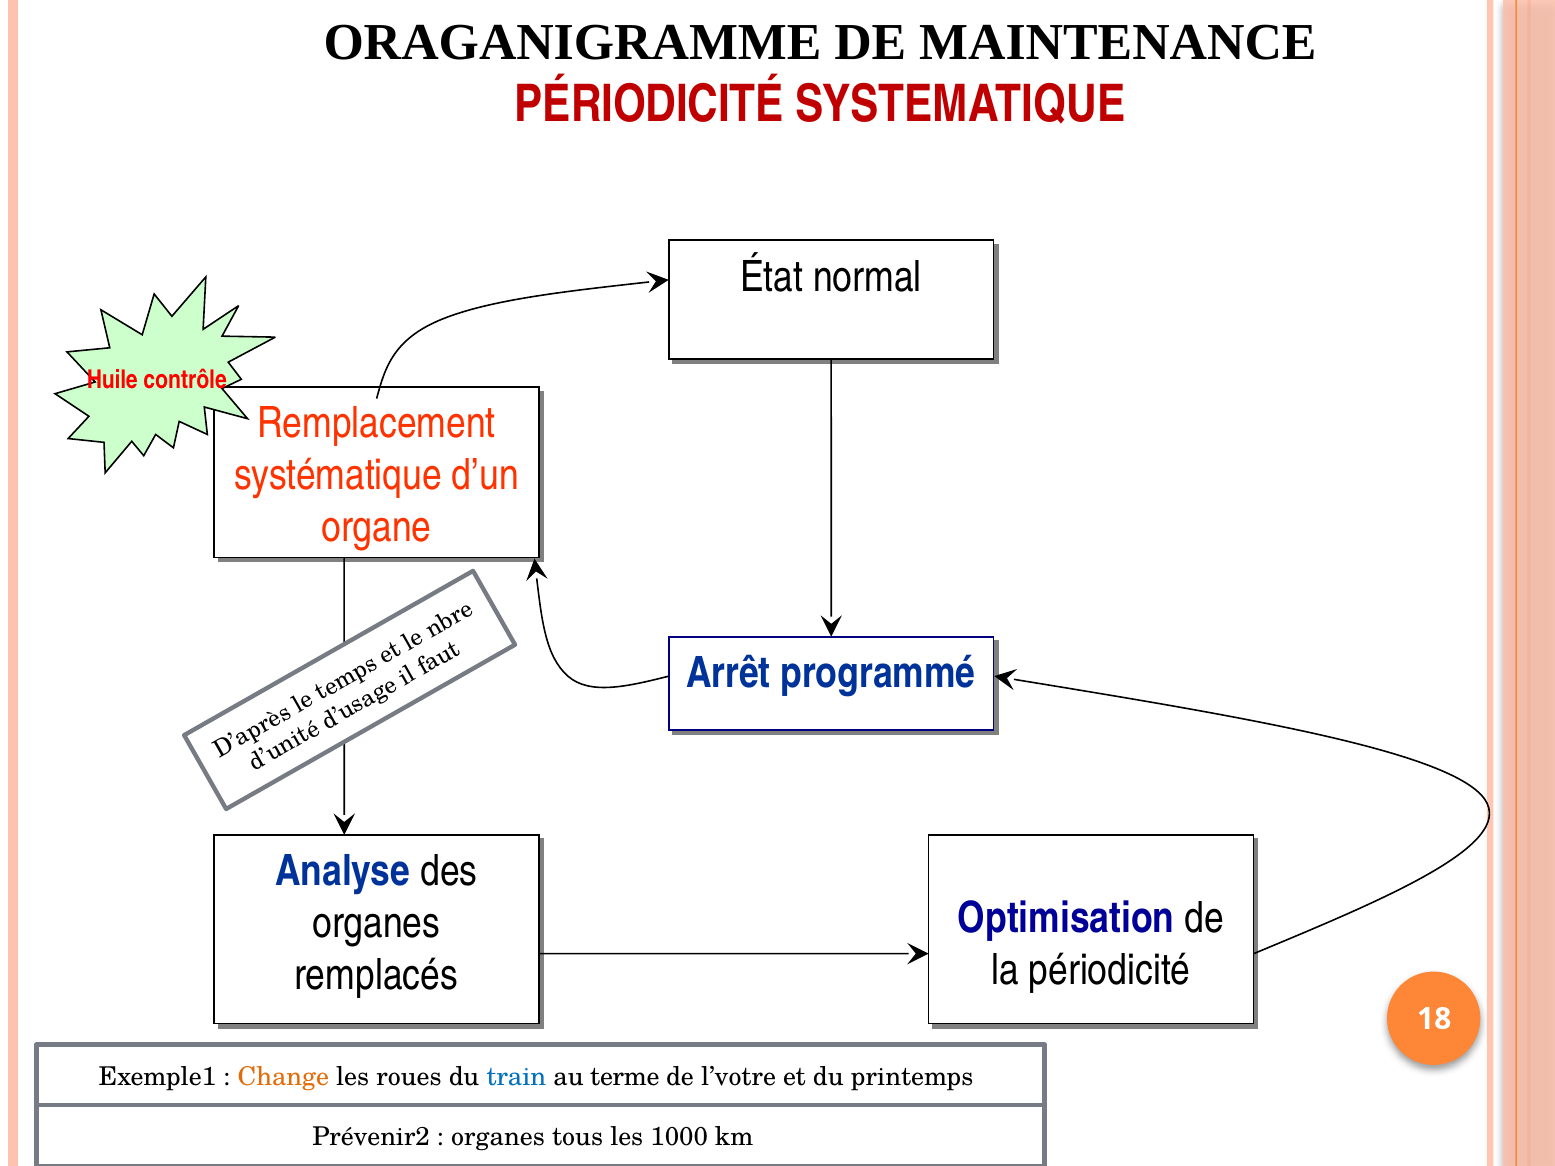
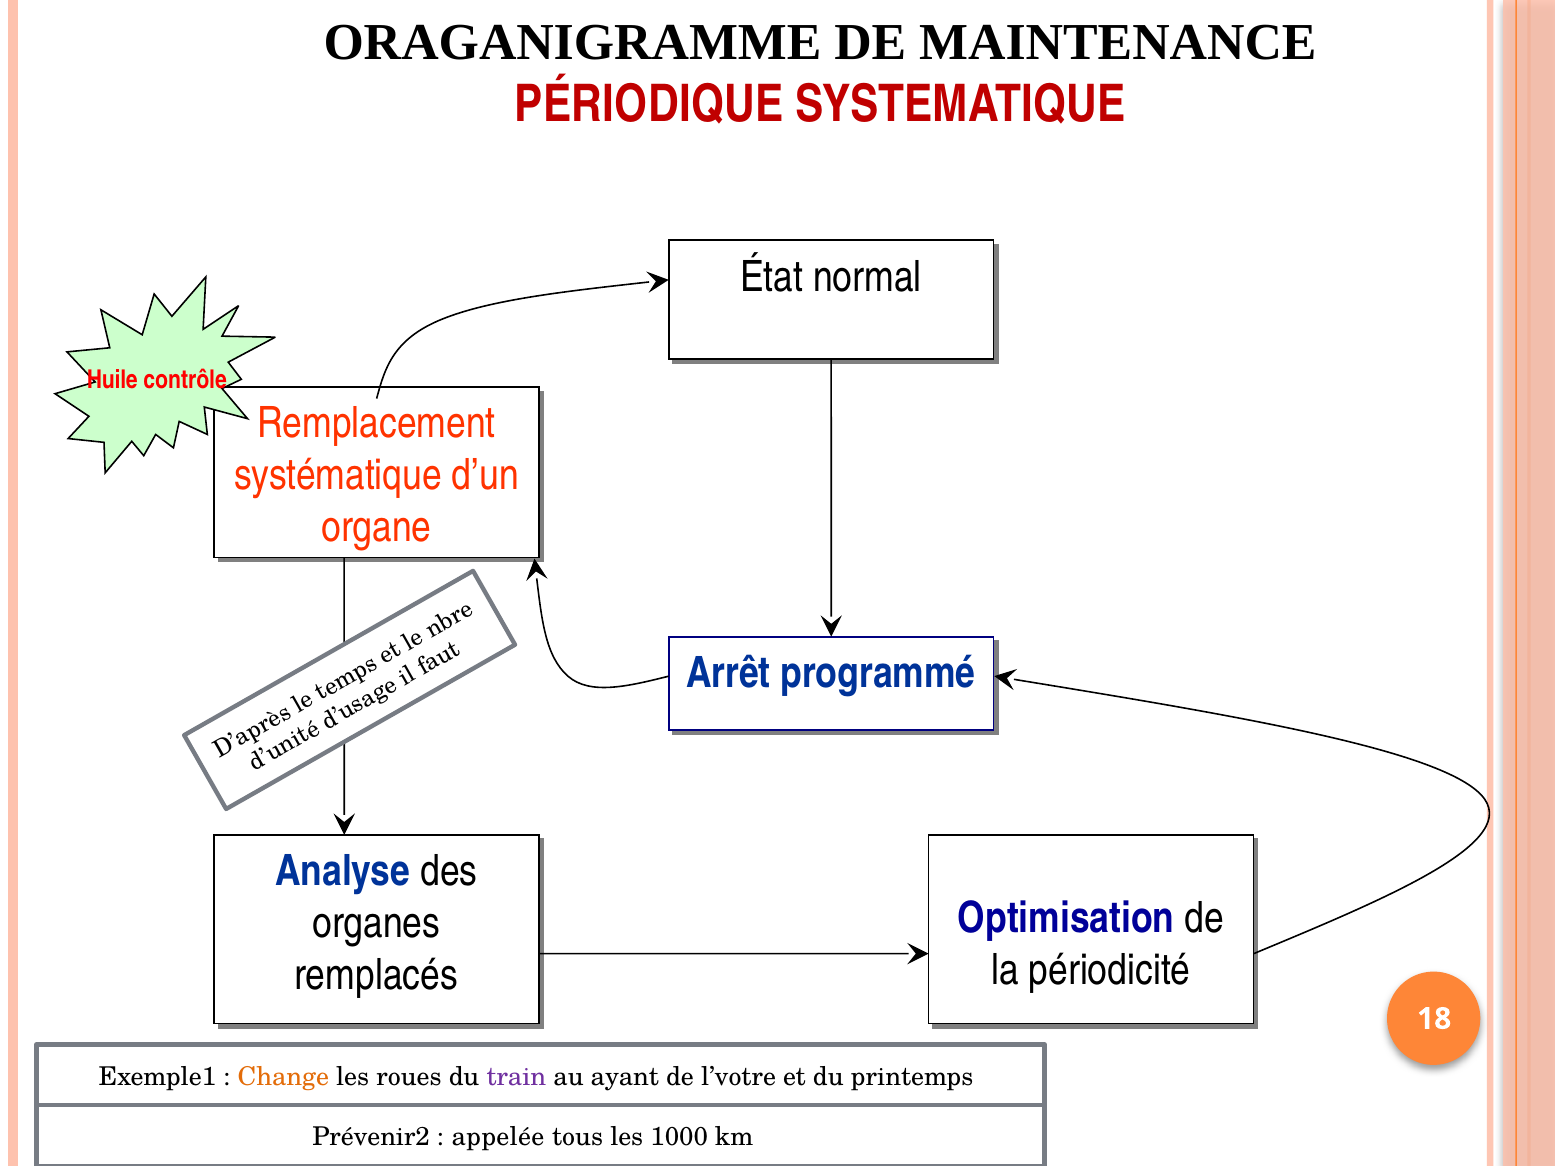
PÉRIODICITÉ: PÉRIODICITÉ -> PÉRIODIQUE (649, 105)
train colour: blue -> purple (516, 1077)
terme: terme -> ayant (625, 1077)
organes: organes -> appelée (498, 1138)
